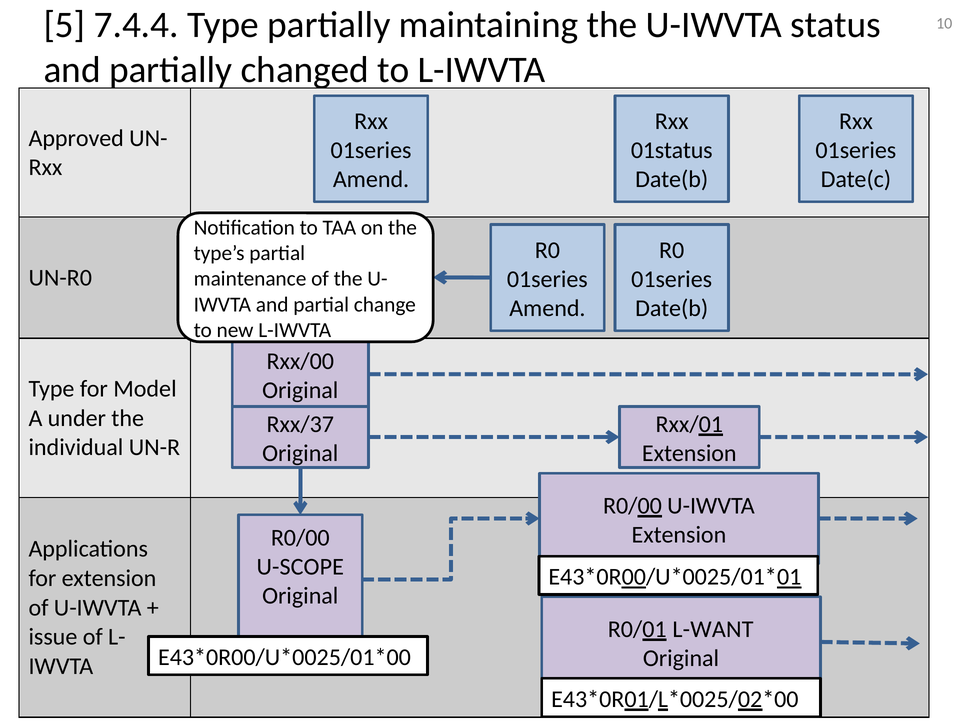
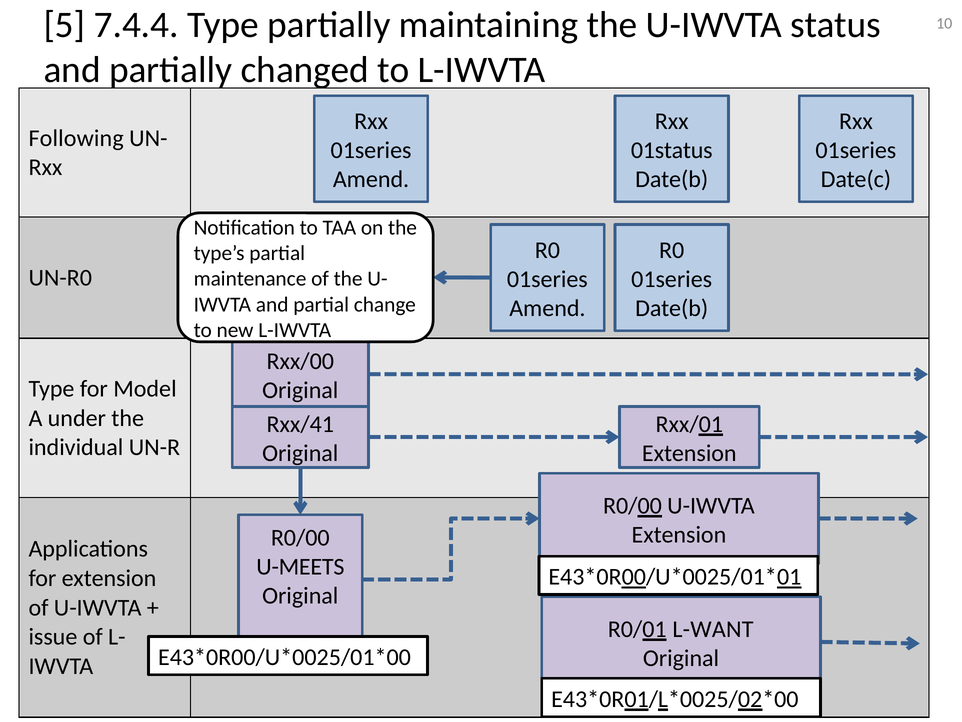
Approved: Approved -> Following (76, 138)
Rxx/37: Rxx/37 -> Rxx/41 (300, 424)
U-SCOPE: U-SCOPE -> U-MEETS (300, 566)
